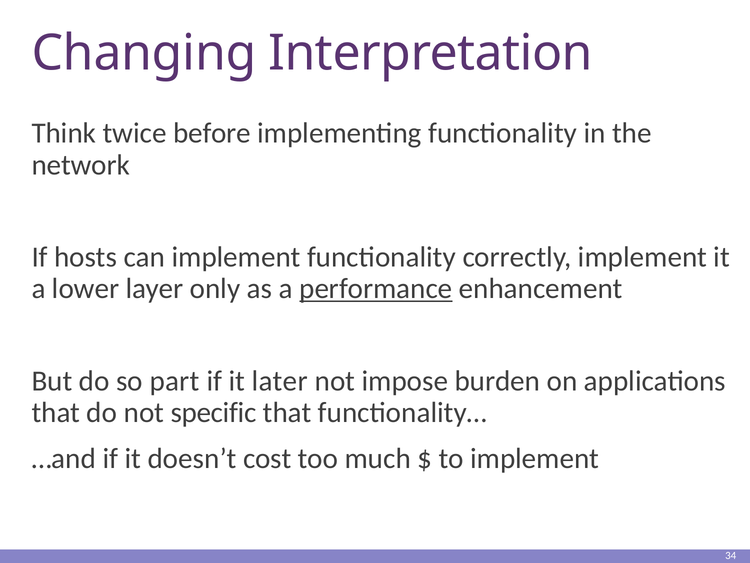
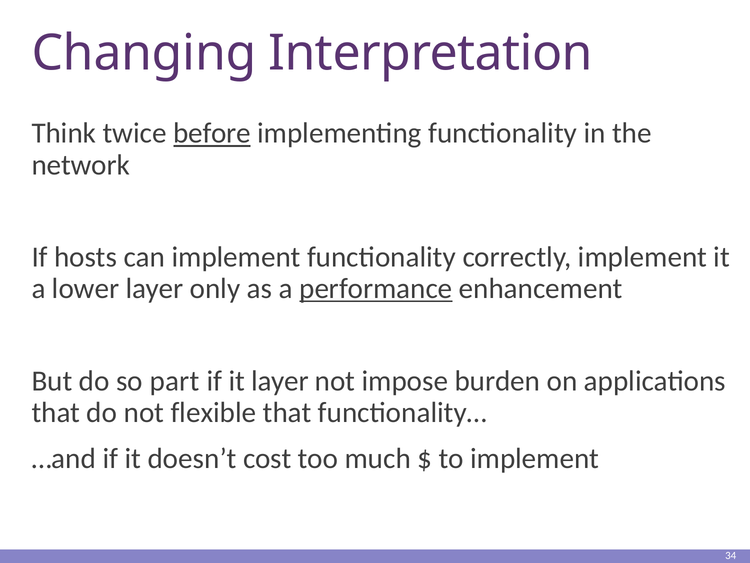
before underline: none -> present (212, 133)
it later: later -> layer (280, 381)
specific: specific -> flexible (213, 412)
